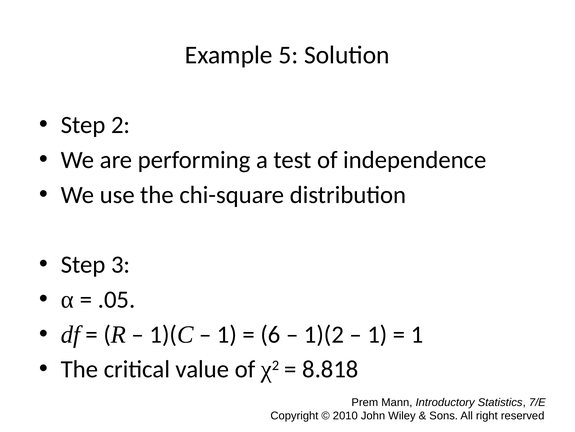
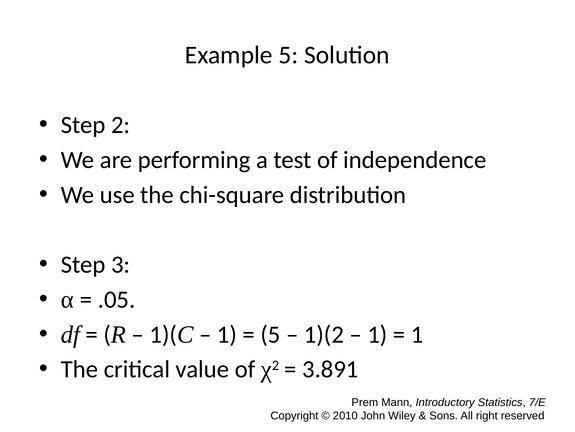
6: 6 -> 5 (270, 334)
8.818: 8.818 -> 3.891 (330, 369)
